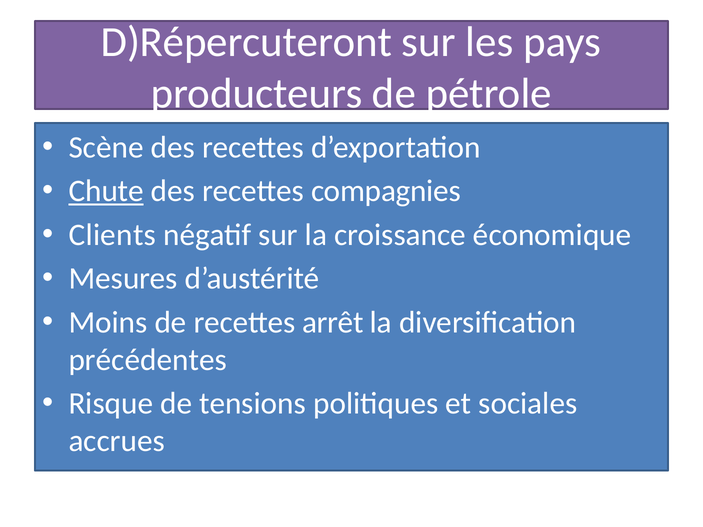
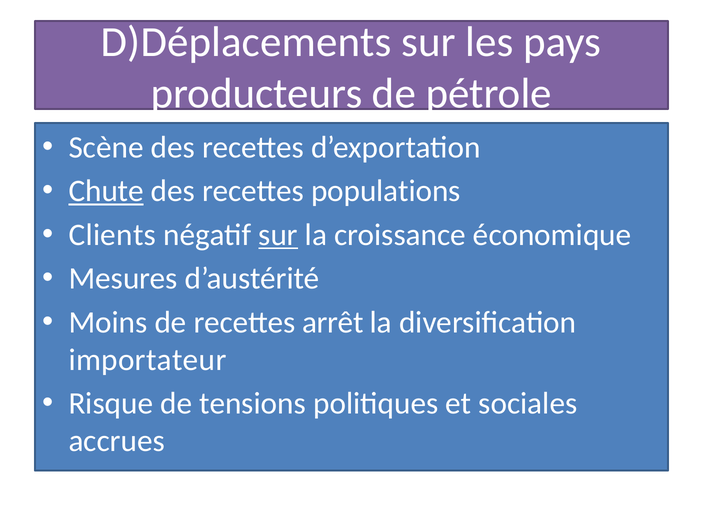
D)Répercuteront: D)Répercuteront -> D)Déplacements (246, 42)
compagnies: compagnies -> populations (386, 191)
sur underline: none -> present (278, 235)
précédentes: précédentes -> importateur (148, 360)
